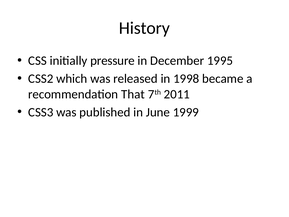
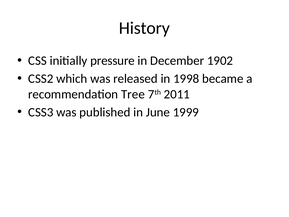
1995: 1995 -> 1902 (220, 61)
That: That -> Tree (133, 94)
